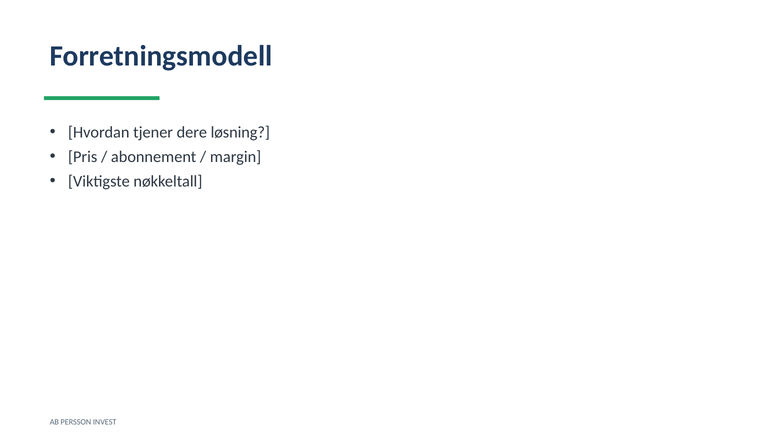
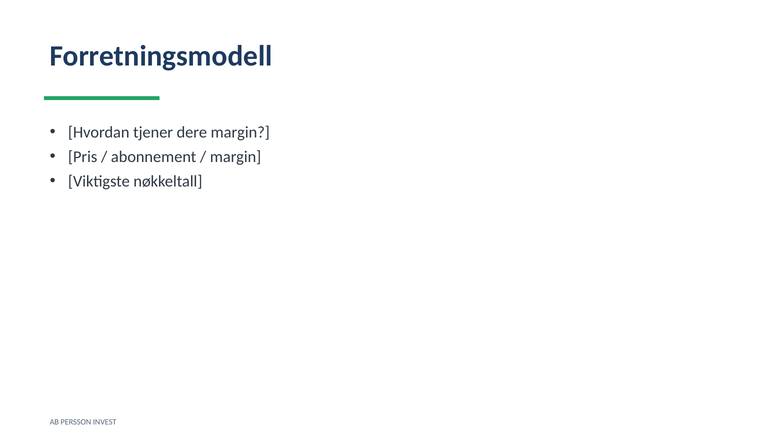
dere løsning: løsning -> margin (240, 132)
